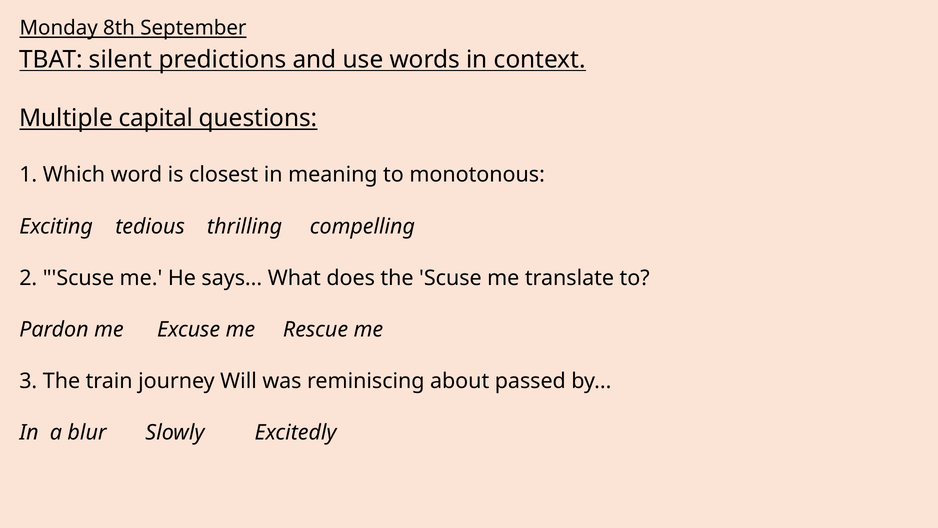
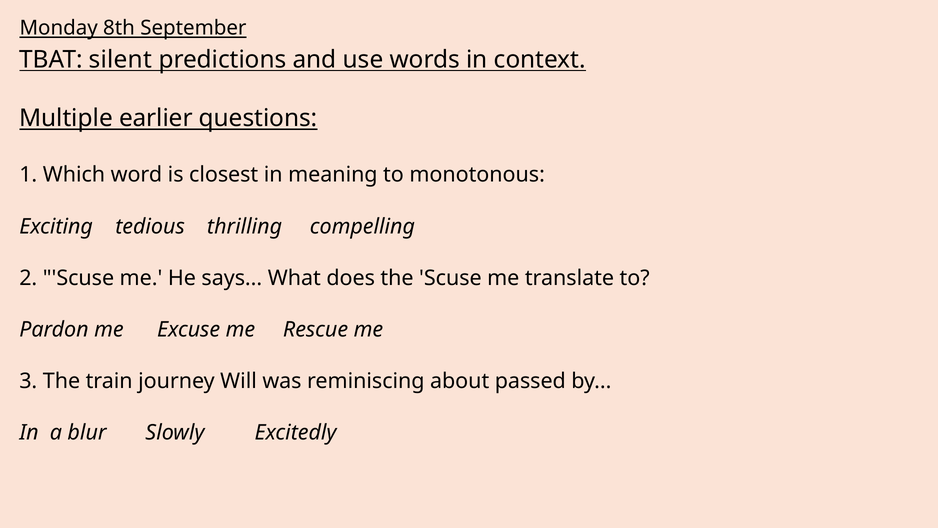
capital: capital -> earlier (156, 118)
